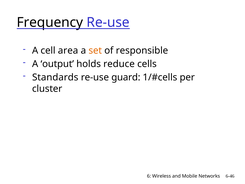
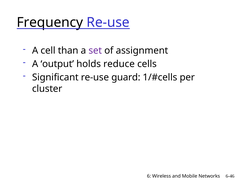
area: area -> than (68, 50)
set colour: orange -> purple (95, 50)
responsible: responsible -> assignment (142, 50)
Standards: Standards -> Significant (55, 77)
